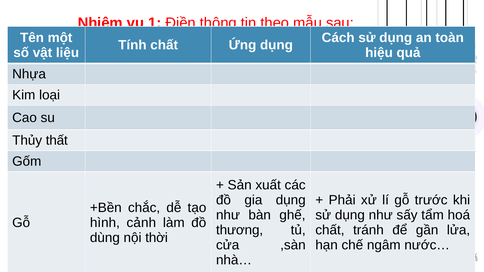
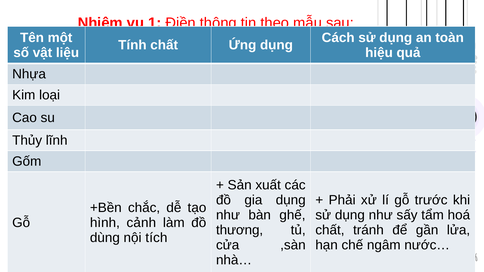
thất: thất -> lĩnh (57, 141)
thời: thời -> tích (156, 238)
